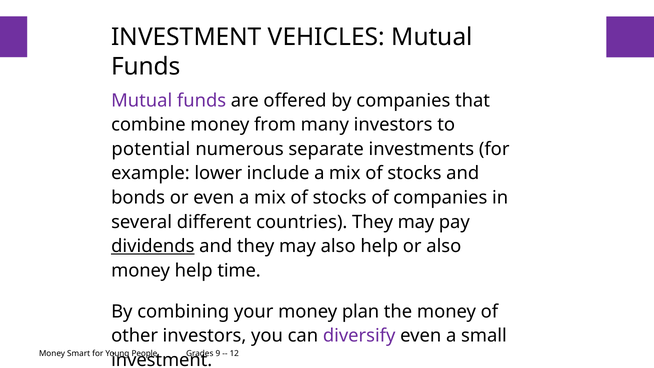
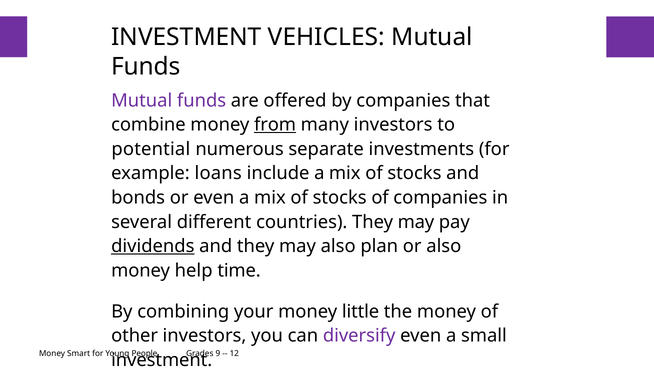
from underline: none -> present (275, 125)
lower: lower -> loans (218, 173)
also help: help -> plan (379, 246)
plan: plan -> little (361, 311)
